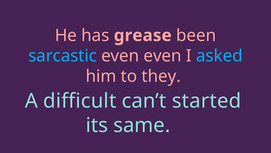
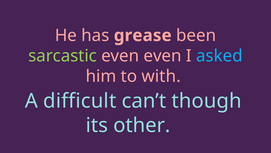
sarcastic colour: light blue -> light green (63, 56)
they: they -> with (161, 76)
started: started -> though (207, 101)
same: same -> other (142, 125)
